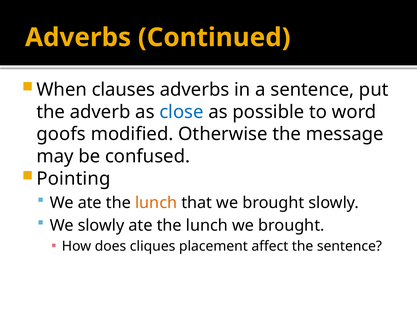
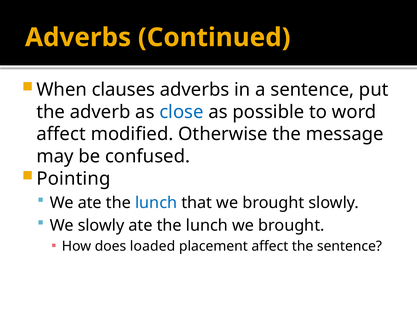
goofs: goofs -> affect (61, 134)
lunch colour: orange -> blue (156, 202)
cliques: cliques -> loaded (153, 246)
